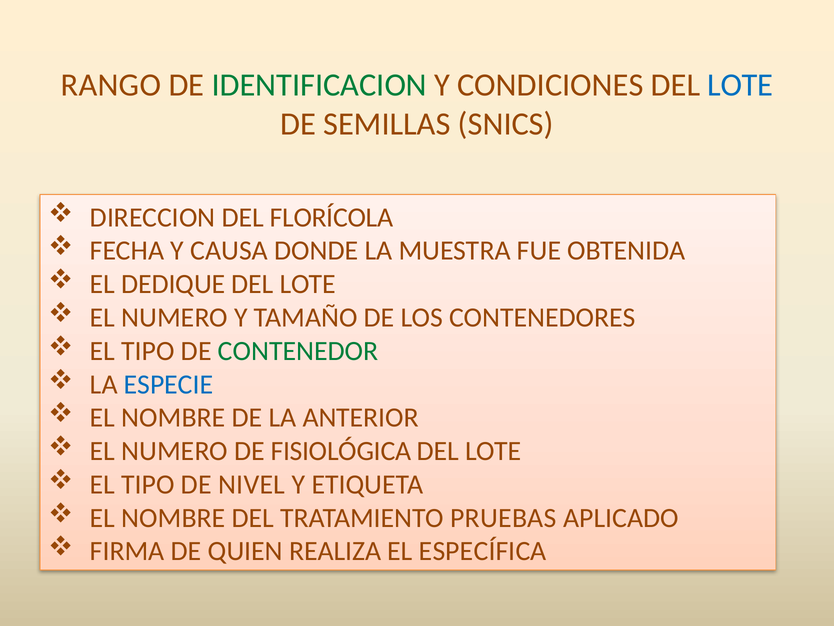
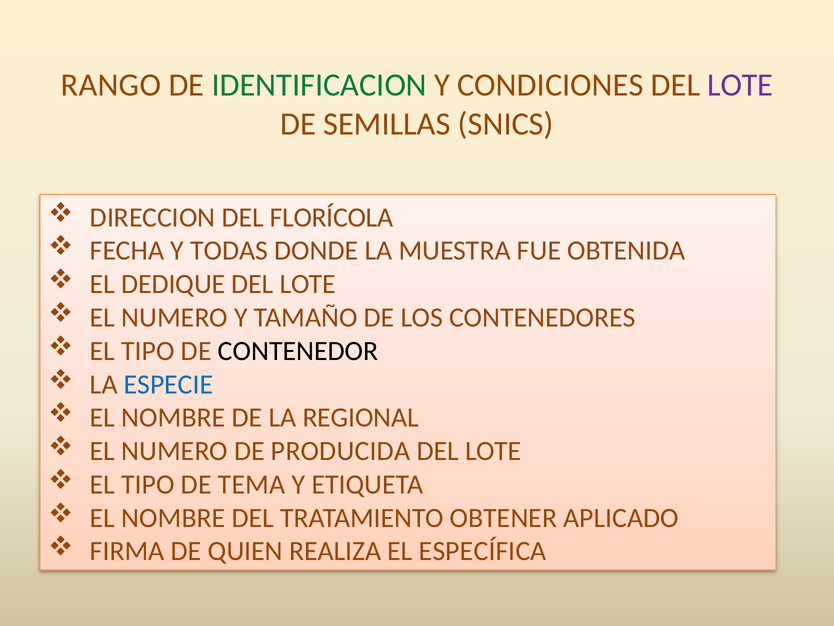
LOTE colour: blue -> purple (740, 85)
CAUSA: CAUSA -> TODAS (229, 251)
CONTENEDOR colour: green -> black (298, 351)
ANTERIOR: ANTERIOR -> REGIONAL (361, 417)
FISIOLÓGICA: FISIOLÓGICA -> PRODUCIDA (341, 451)
NIVEL: NIVEL -> TEMA (252, 484)
PRUEBAS: PRUEBAS -> OBTENER (503, 517)
